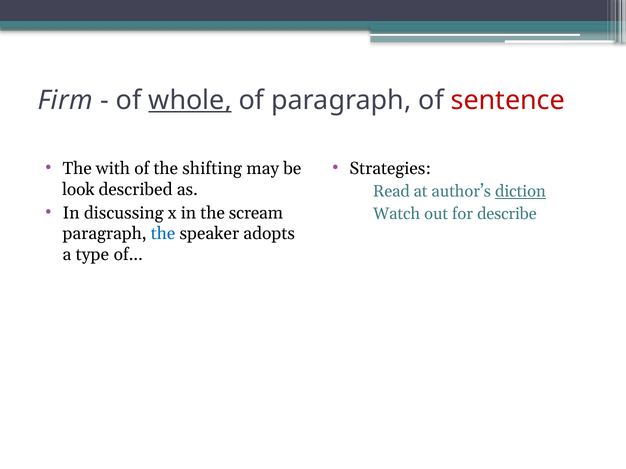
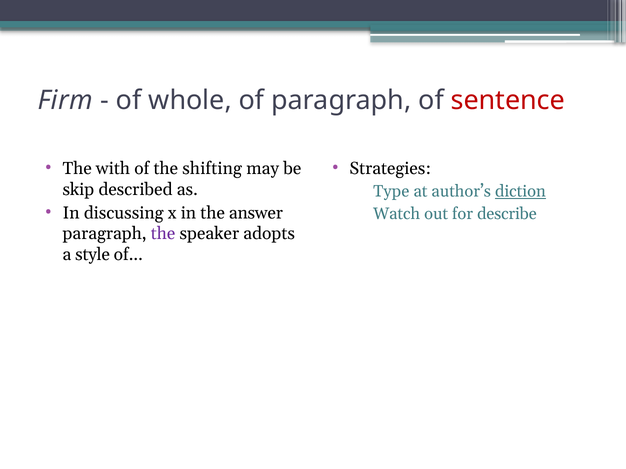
whole underline: present -> none (190, 100)
Read: Read -> Type (391, 192)
look: look -> skip (78, 190)
scream: scream -> answer (256, 213)
the colour: blue -> purple (163, 234)
type: type -> style (93, 255)
